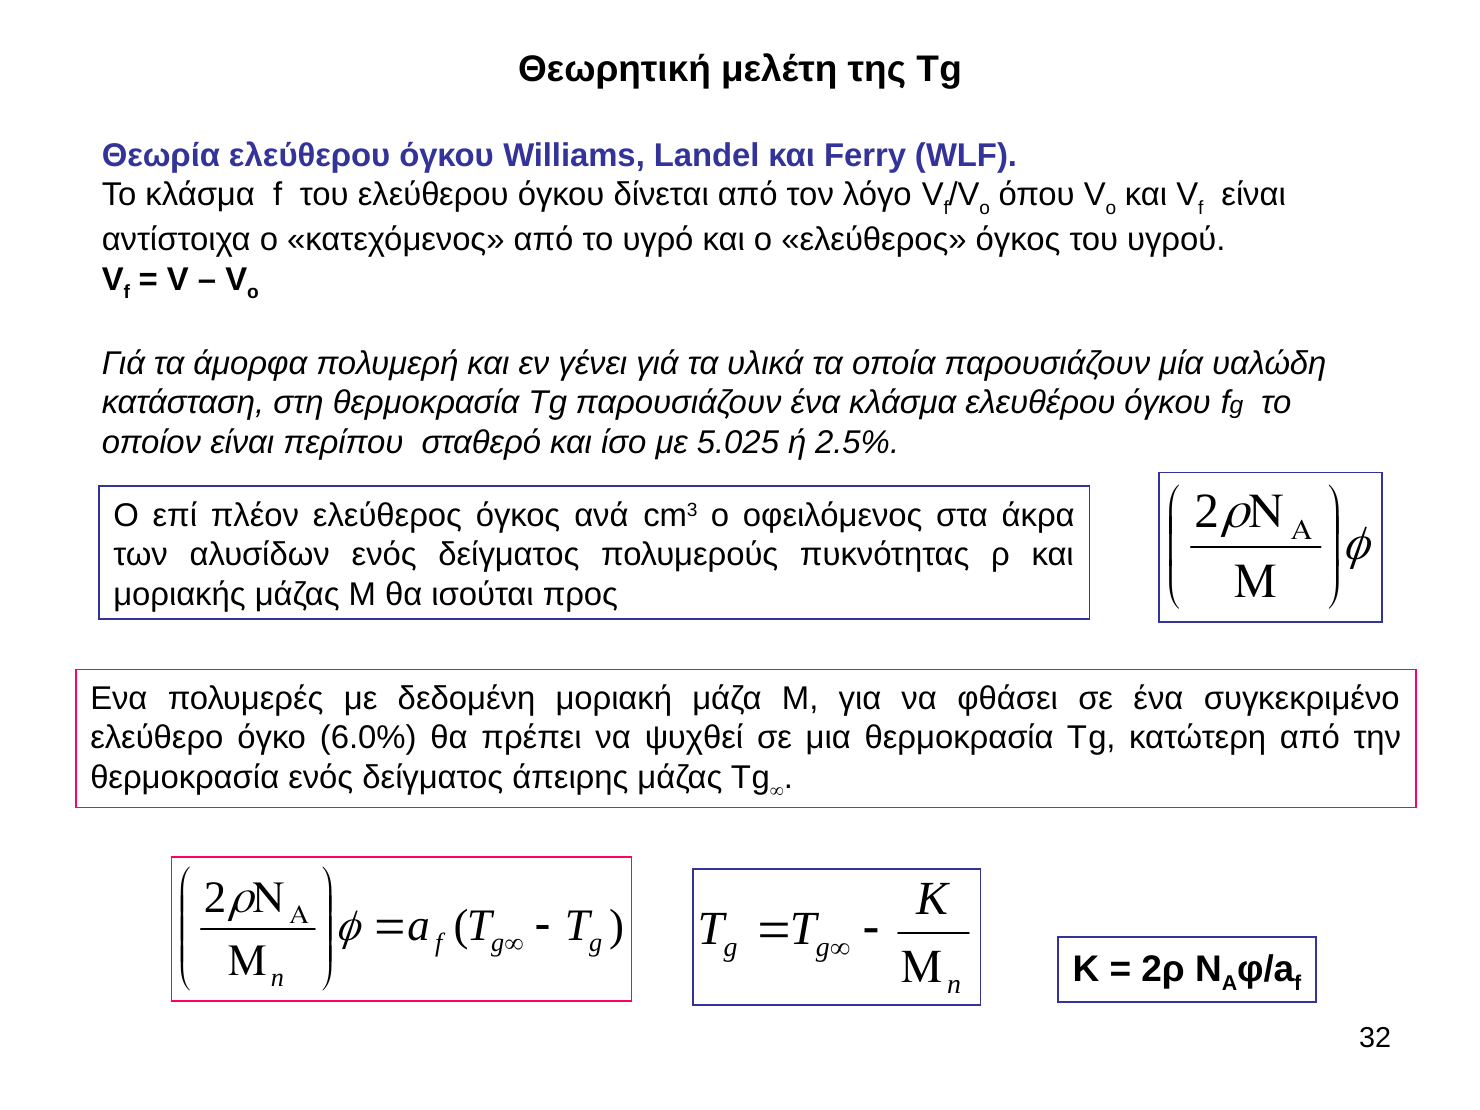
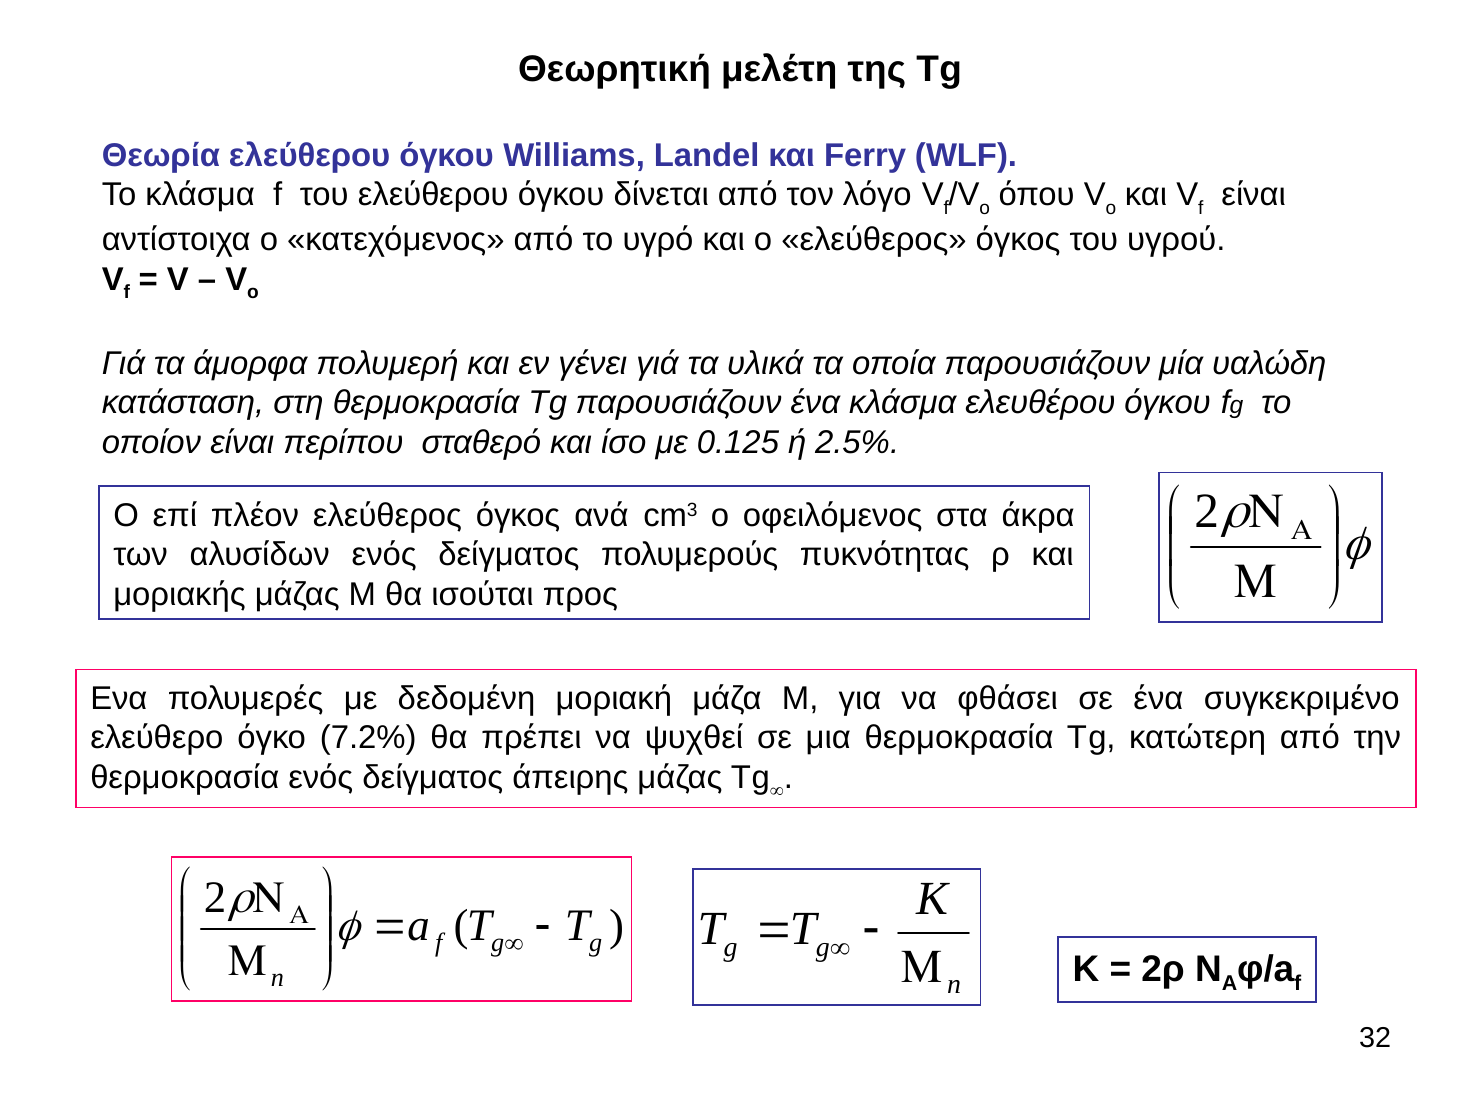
5.025: 5.025 -> 0.125 (738, 442)
6.0%: 6.0% -> 7.2% (368, 738)
